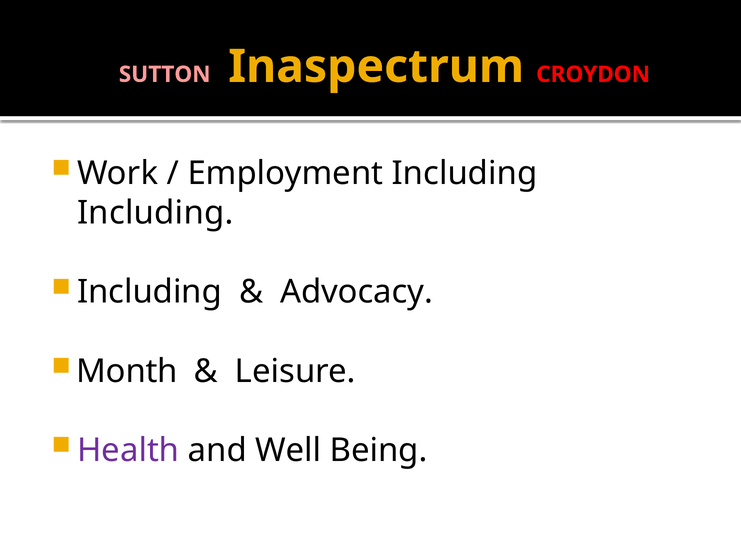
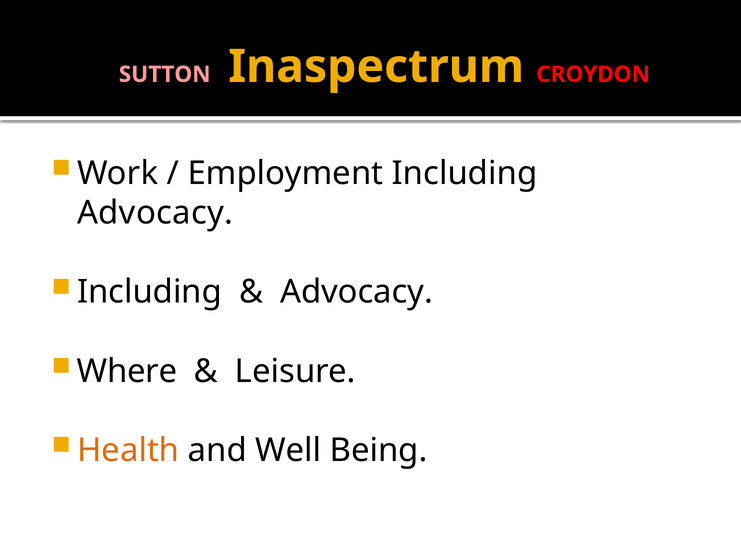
Including: Including -> Advocacy (155, 213)
Month: Month -> Where (127, 371)
Health colour: purple -> orange (128, 450)
